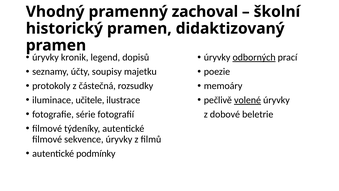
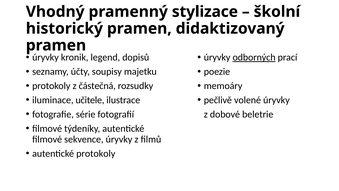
zachoval: zachoval -> stylizace (205, 12)
volené underline: present -> none (248, 100)
autentické podmínky: podmínky -> protokoly (96, 153)
